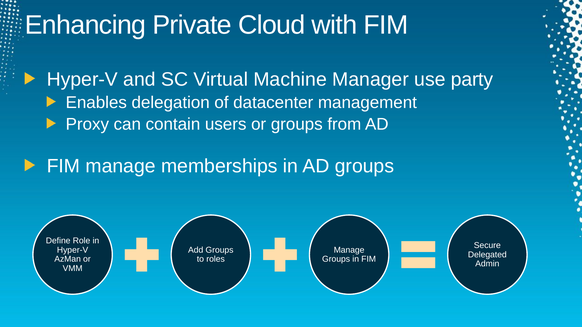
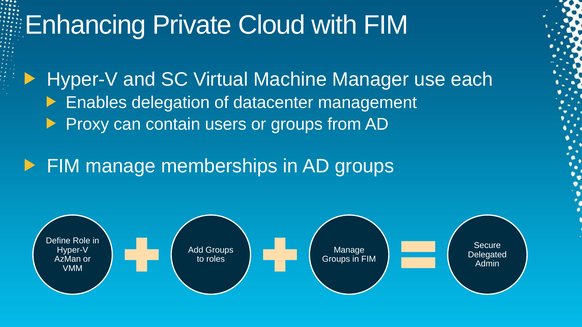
party: party -> each (472, 80)
